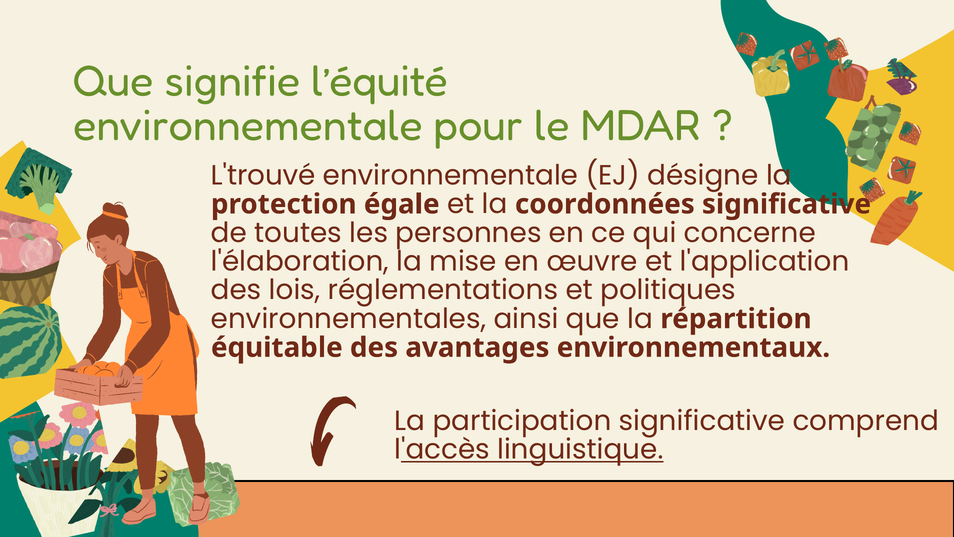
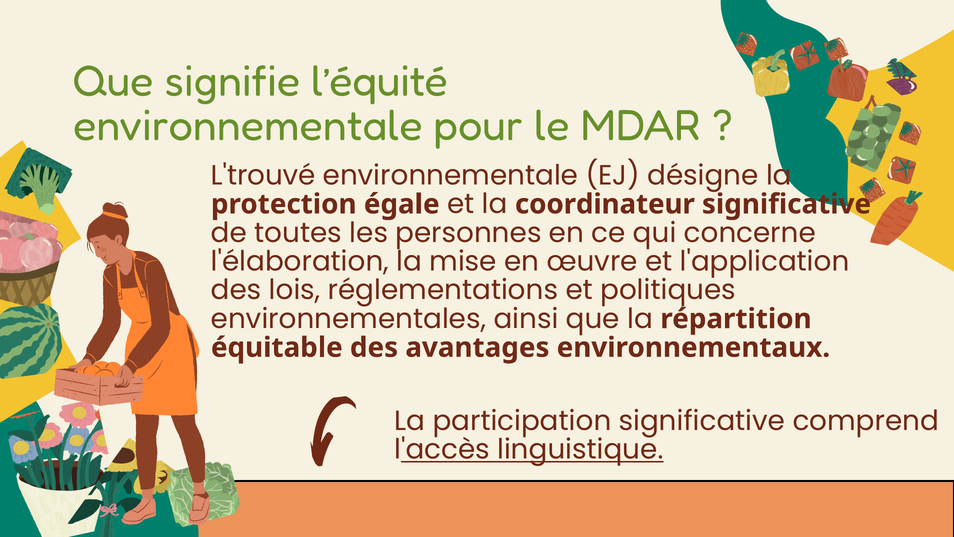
coordonnées: coordonnées -> coordinateur (605, 204)
